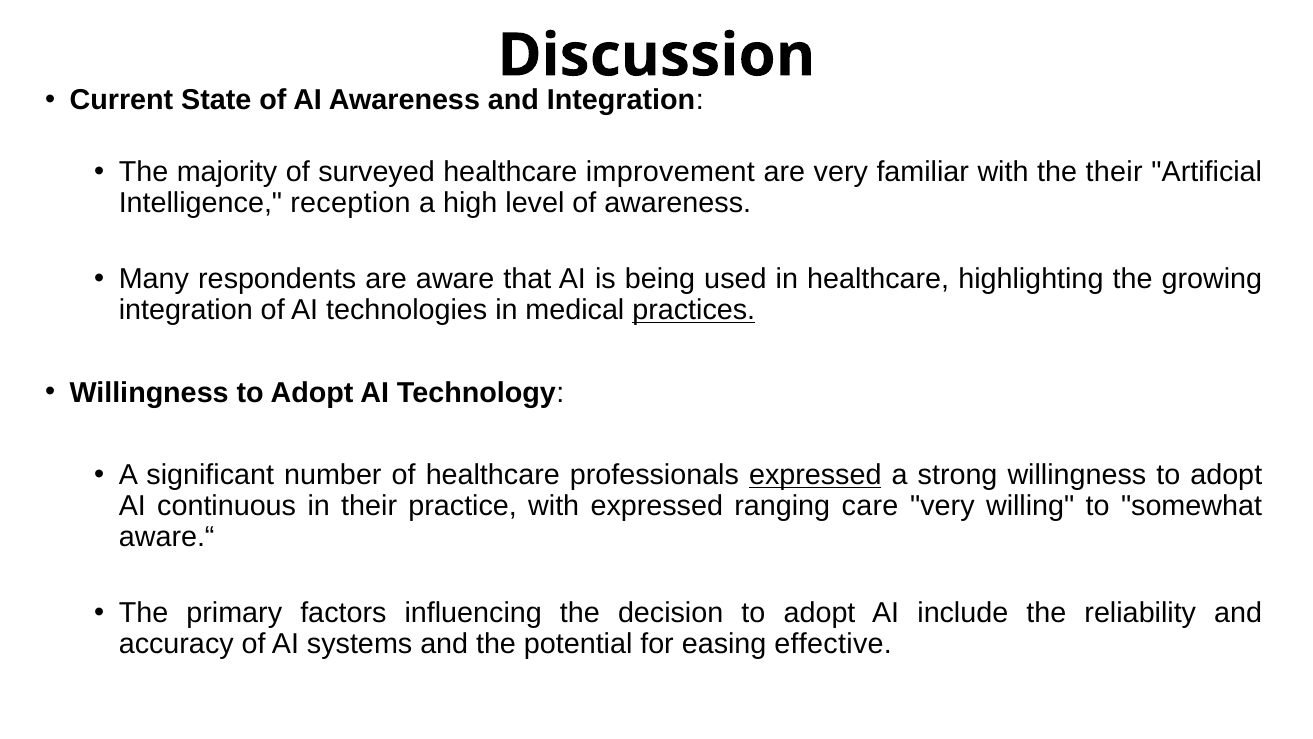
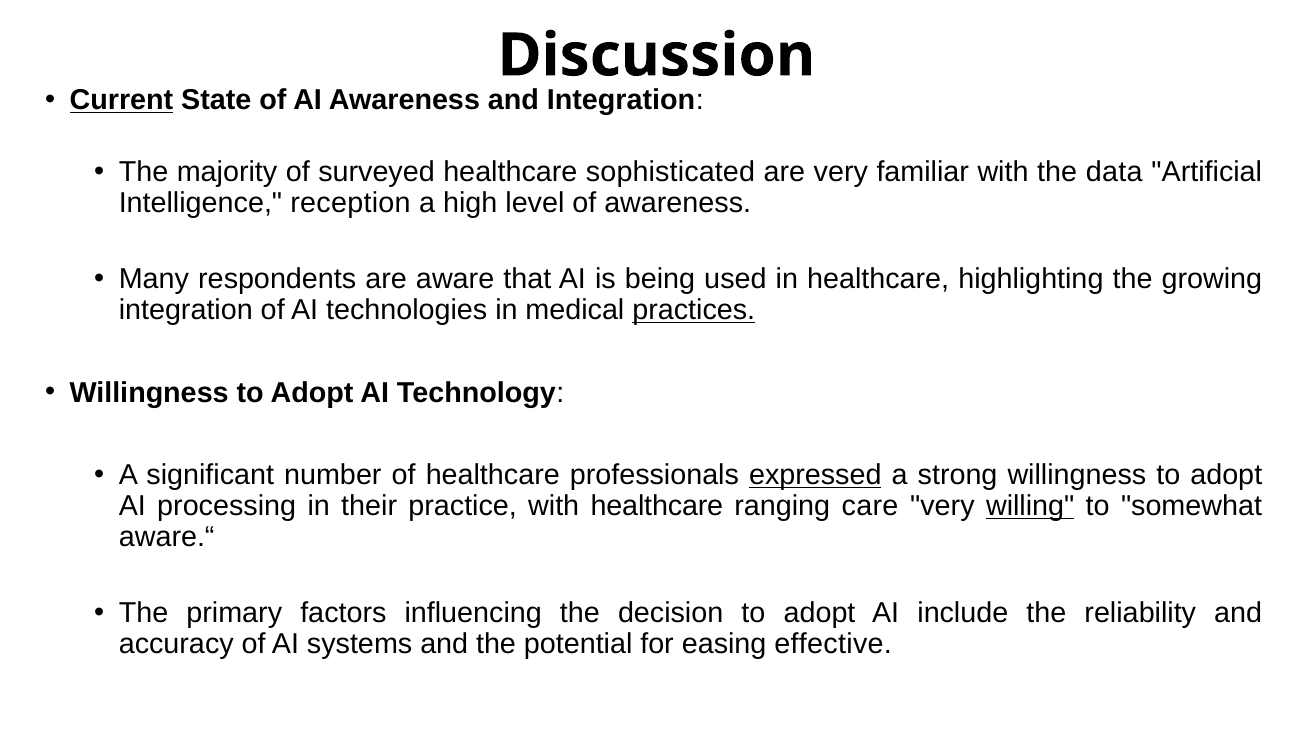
Current underline: none -> present (121, 100)
improvement: improvement -> sophisticated (670, 172)
the their: their -> data (1114, 172)
continuous: continuous -> processing (227, 506)
with expressed: expressed -> healthcare (657, 506)
willing underline: none -> present (1030, 506)
